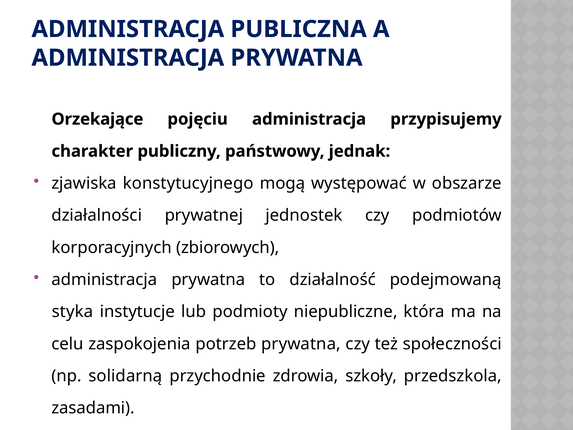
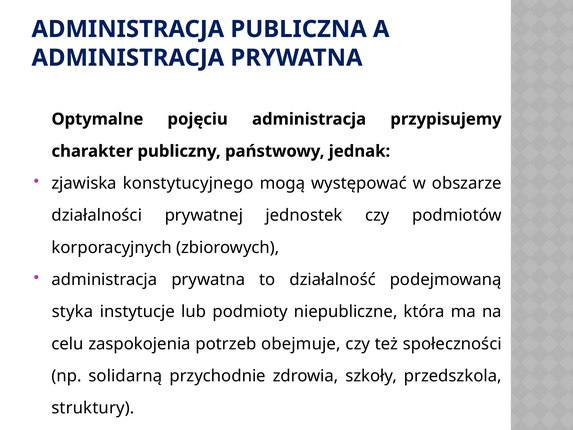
Orzekające: Orzekające -> Optymalne (97, 119)
potrzeb prywatna: prywatna -> obejmuje (301, 344)
zasadami: zasadami -> struktury (93, 408)
